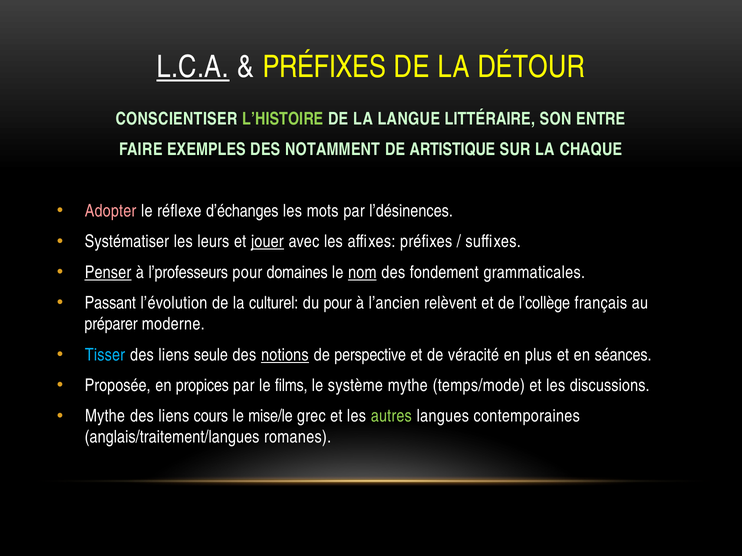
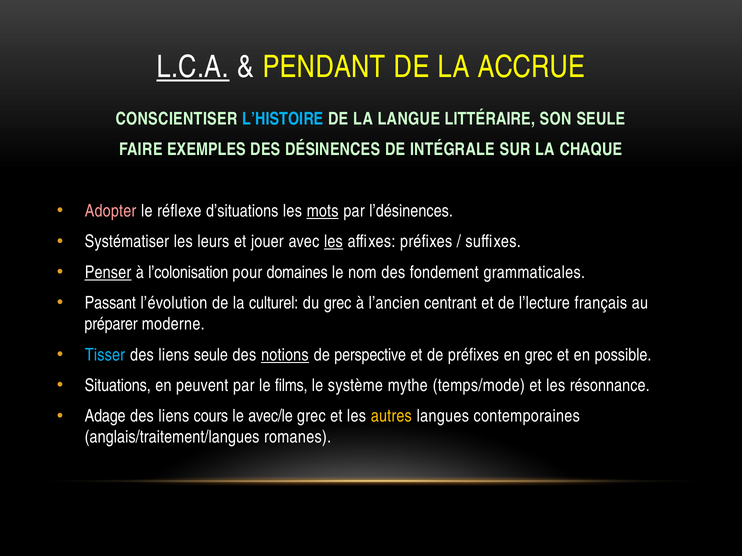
PRÉFIXES: PRÉFIXES -> PENDANT (324, 67)
DÉTOUR: DÉTOUR -> ACCRUE (531, 67)
L’HISTOIRE colour: light green -> light blue (283, 119)
SON ENTRE: ENTRE -> SEULE (601, 119)
NOTAMMENT: NOTAMMENT -> DÉSINENCES (333, 150)
ARTISTIQUE: ARTISTIQUE -> INTÉGRALE (452, 150)
d’échanges: d’échanges -> d’situations (242, 211)
mots underline: none -> present (323, 211)
jouer underline: present -> none (267, 242)
les underline: none -> present (333, 242)
l’professeurs: l’professeurs -> l’colonisation (188, 273)
nom underline: present -> none (362, 273)
du pour: pour -> grec (338, 303)
relèvent: relèvent -> centrant (450, 303)
l’collège: l’collège -> l’lecture (544, 303)
de véracité: véracité -> préfixes (474, 355)
en plus: plus -> grec (539, 355)
séances: séances -> possible (623, 355)
Proposée: Proposée -> Situations (118, 386)
propices: propices -> peuvent (202, 386)
discussions: discussions -> résonnance (610, 386)
Mythe: Mythe -> Adage (105, 417)
mise/le: mise/le -> avec/le (271, 417)
autres colour: light green -> yellow (391, 417)
